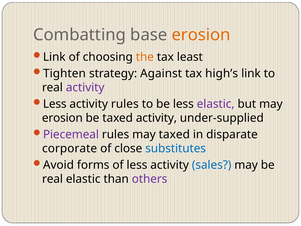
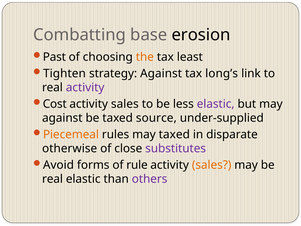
erosion colour: orange -> black (201, 35)
Link: Link -> Past (54, 57)
high’s: high’s -> long’s (222, 73)
Less: Less -> Cost (55, 104)
rules: rules -> sales (125, 104)
erosion: erosion -> against (62, 118)
taxed activity: activity -> source (156, 118)
Piecemeal colour: purple -> orange (71, 134)
corporate: corporate -> otherwise (70, 148)
substitutes colour: blue -> purple (176, 148)
of less: less -> rule (137, 165)
sales colour: blue -> orange (212, 165)
